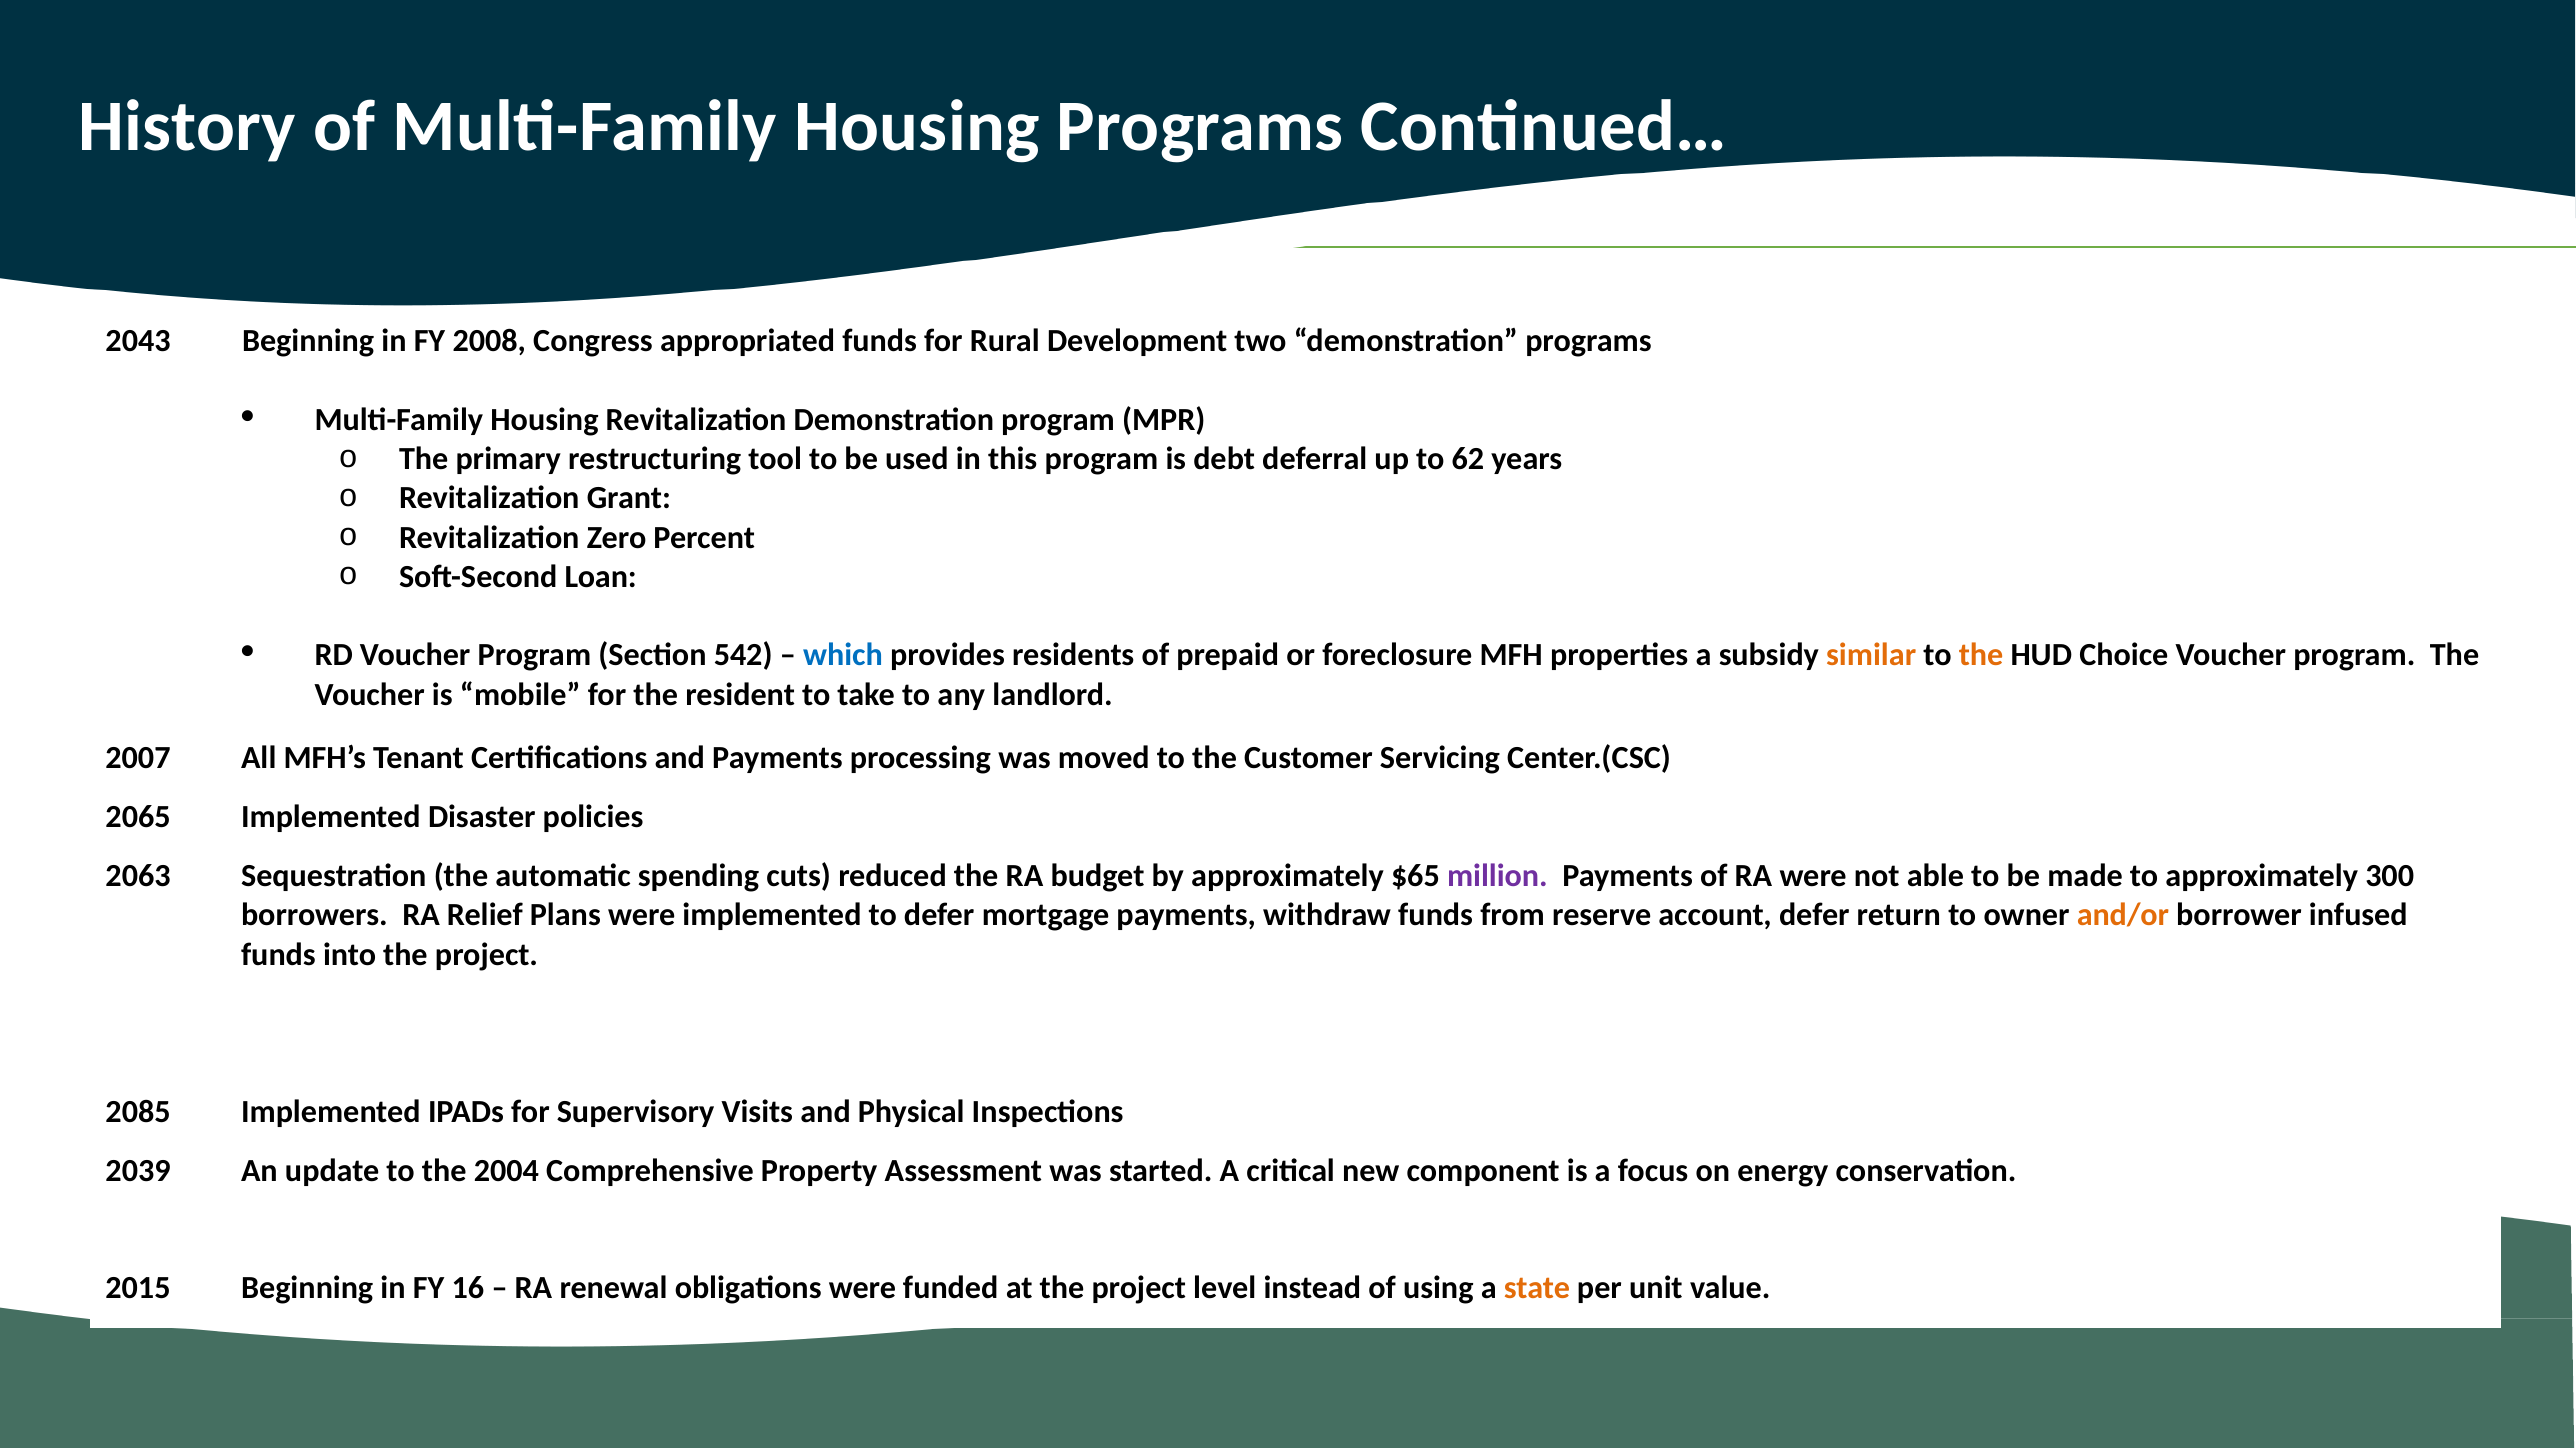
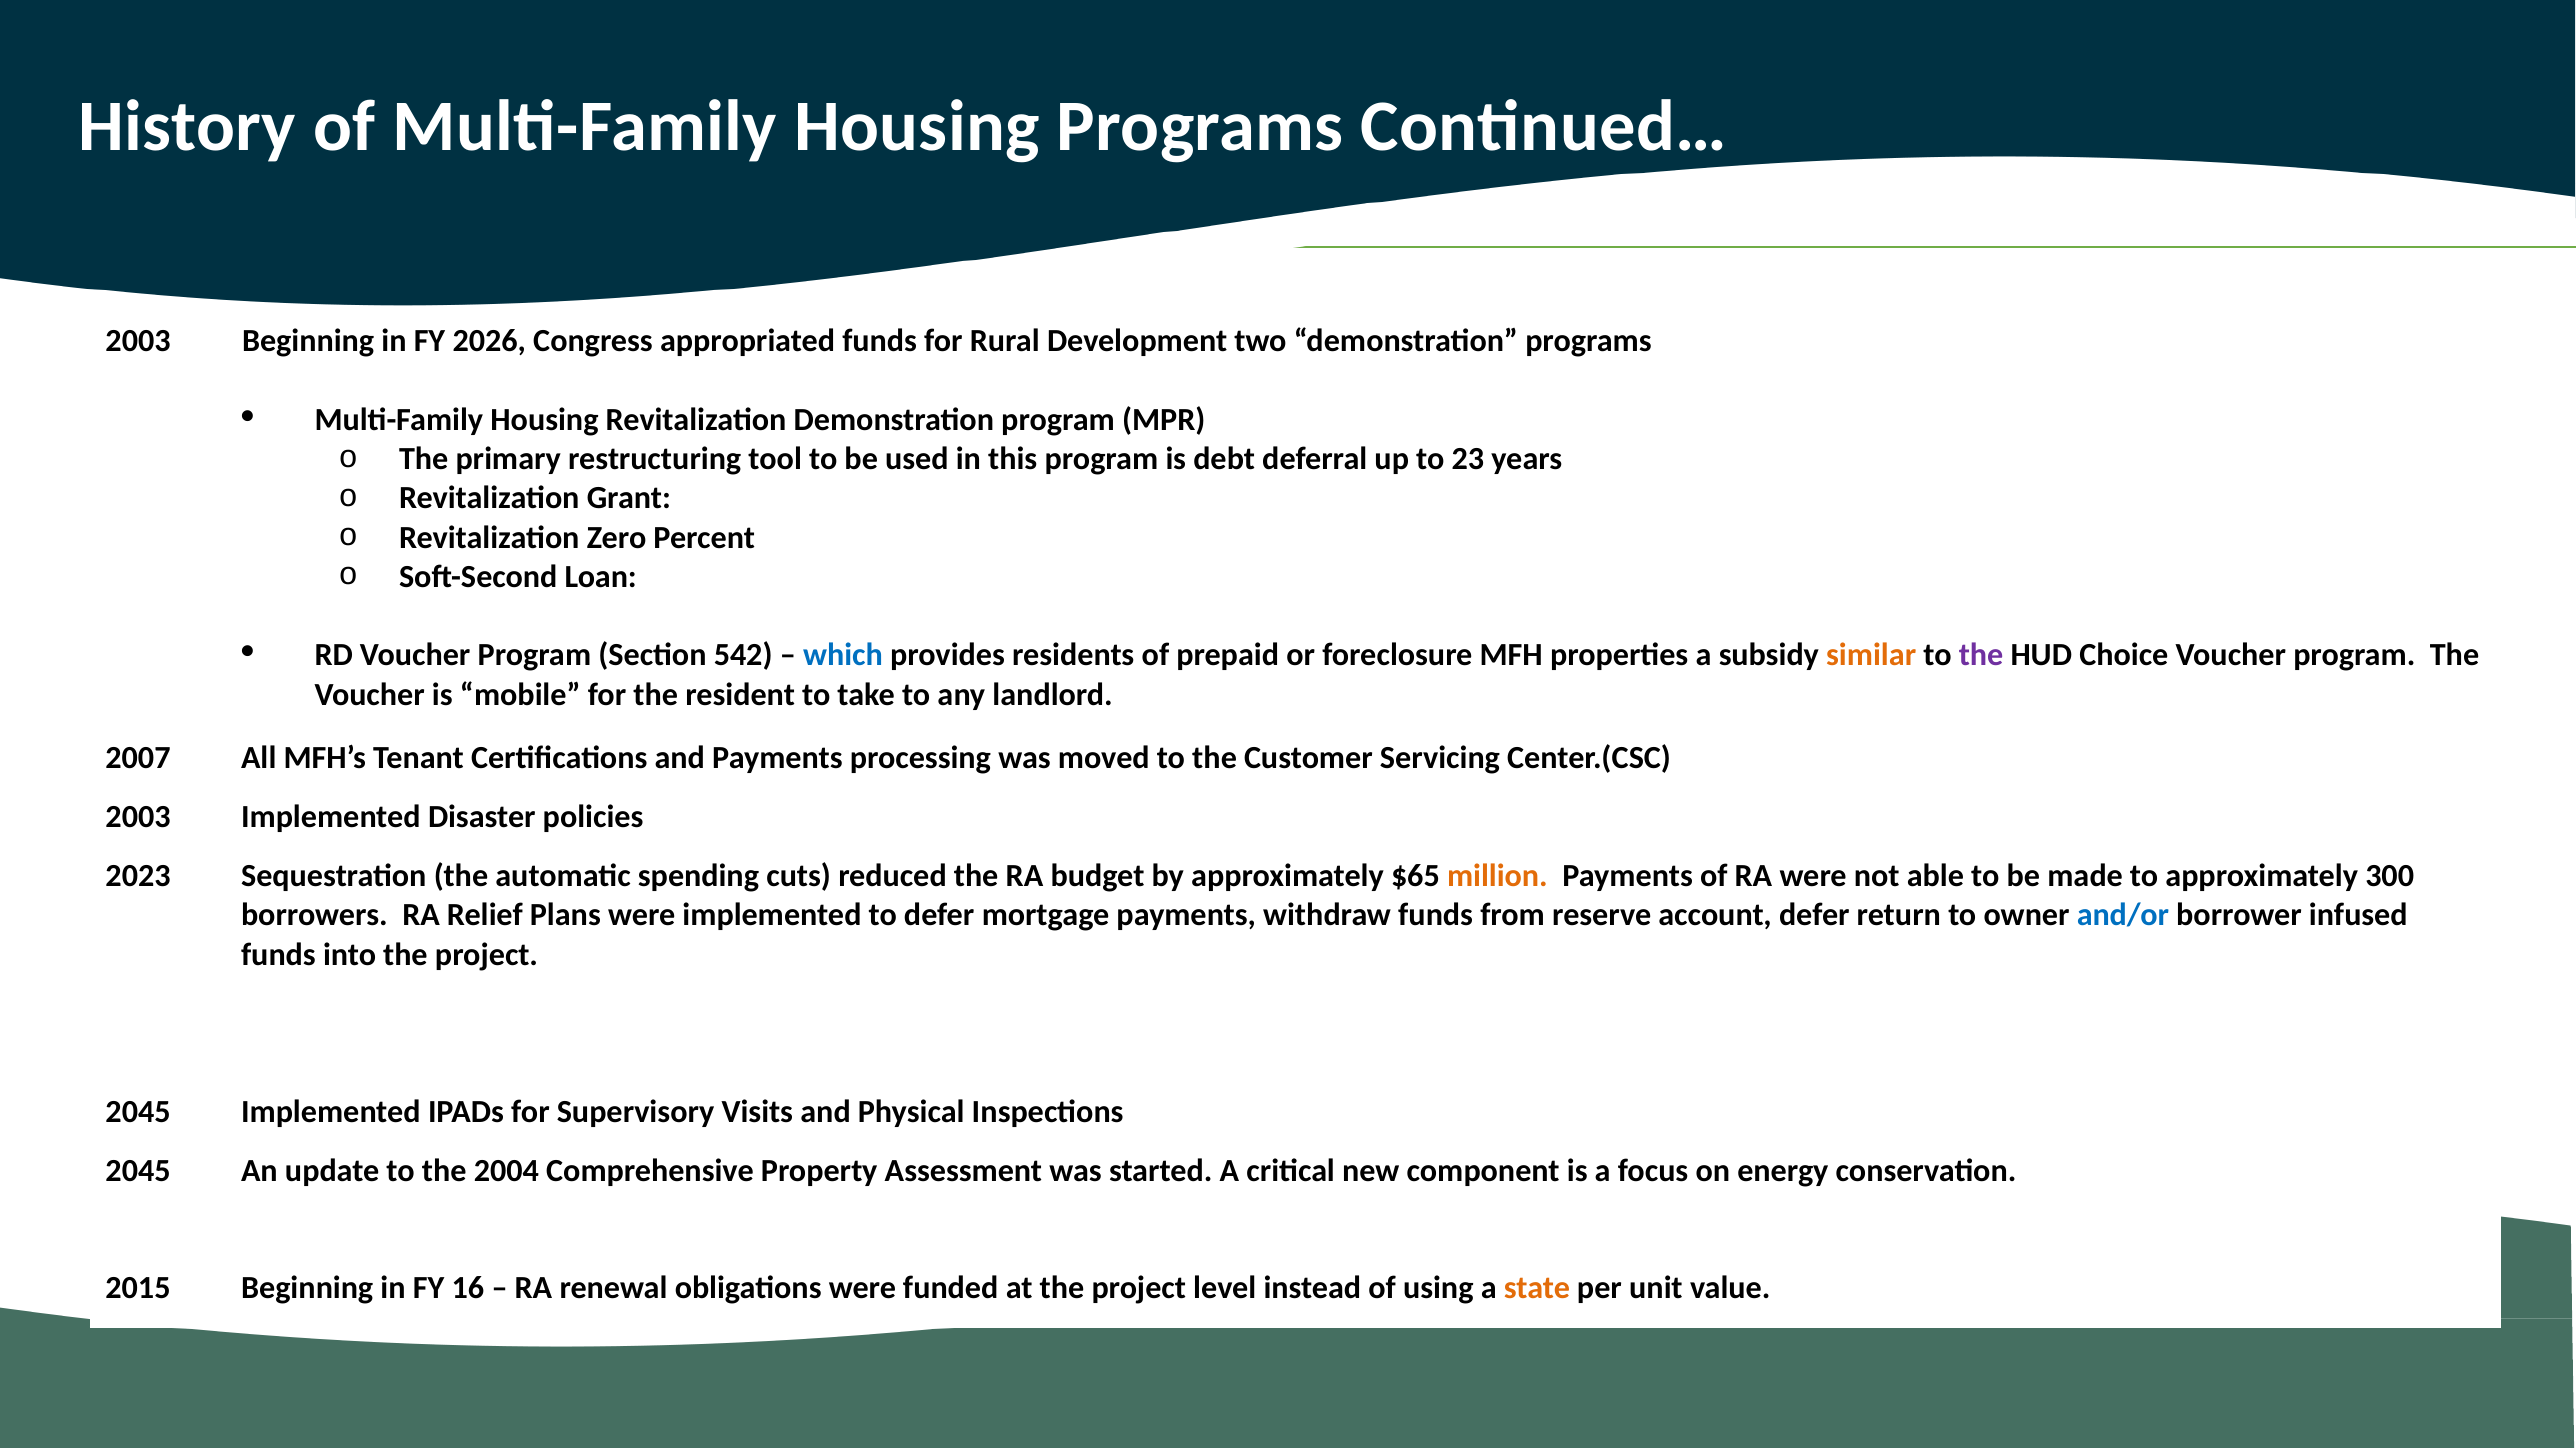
2043: 2043 -> 2003 (138, 341)
2008: 2008 -> 2026 (489, 341)
62: 62 -> 23 (1468, 459)
the colour: orange -> purple (1981, 655)
2065: 2065 -> 2003 (138, 817)
2063: 2063 -> 2023 (138, 876)
million colour: purple -> orange (1497, 876)
and/or colour: orange -> blue (2123, 915)
2085: 2085 -> 2045 (138, 1112)
2039: 2039 -> 2045 (138, 1170)
